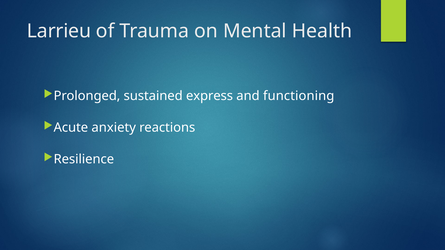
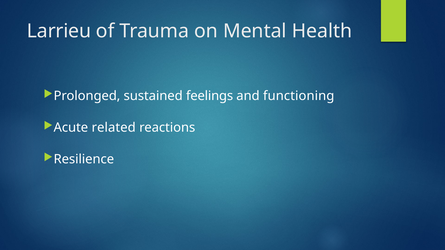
express: express -> feelings (210, 96)
anxiety: anxiety -> related (114, 128)
